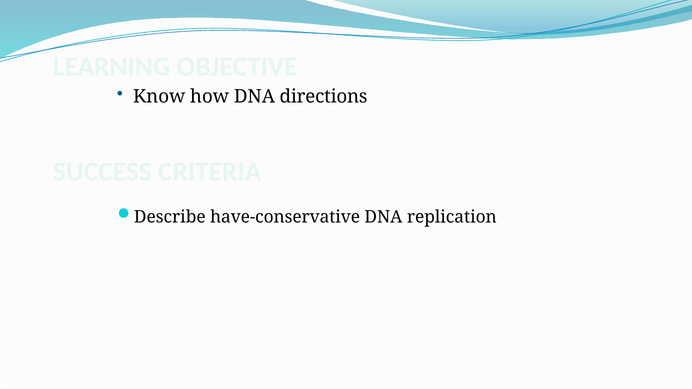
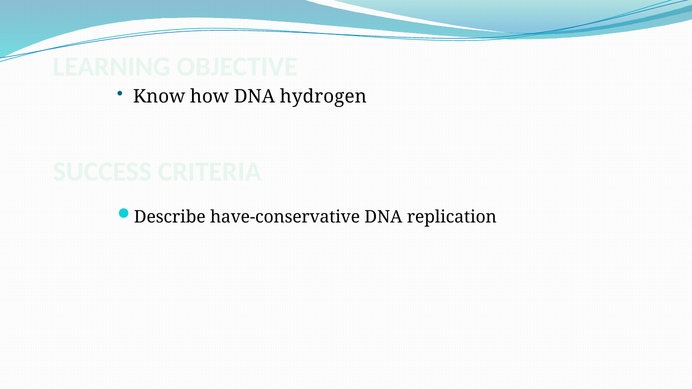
directions: directions -> hydrogen (323, 96)
